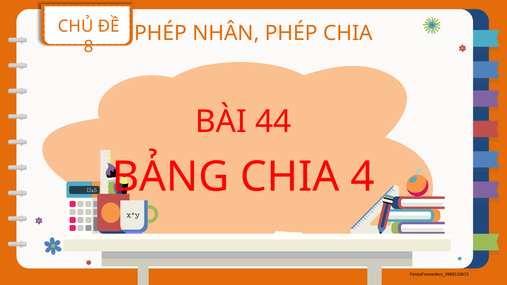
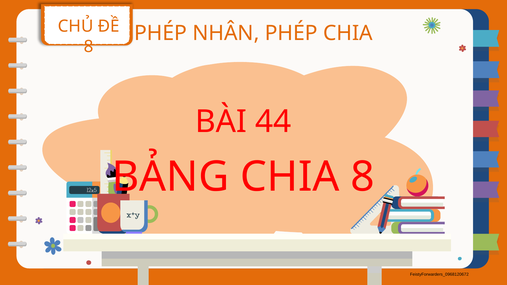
CHIA 4: 4 -> 8 (363, 177)
